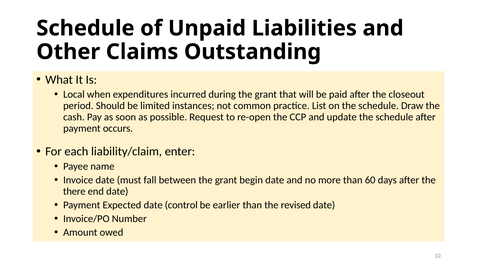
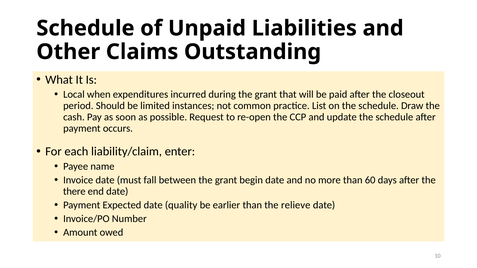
control: control -> quality (181, 205)
revised: revised -> relieve (296, 205)
